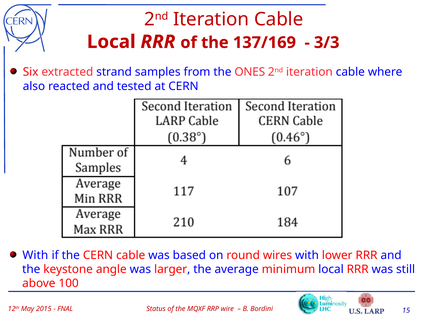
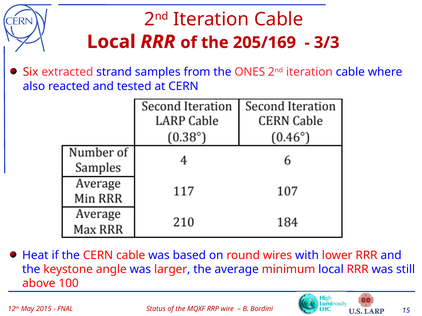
137/169: 137/169 -> 205/169 (264, 43)
With: With -> Heat (35, 256)
